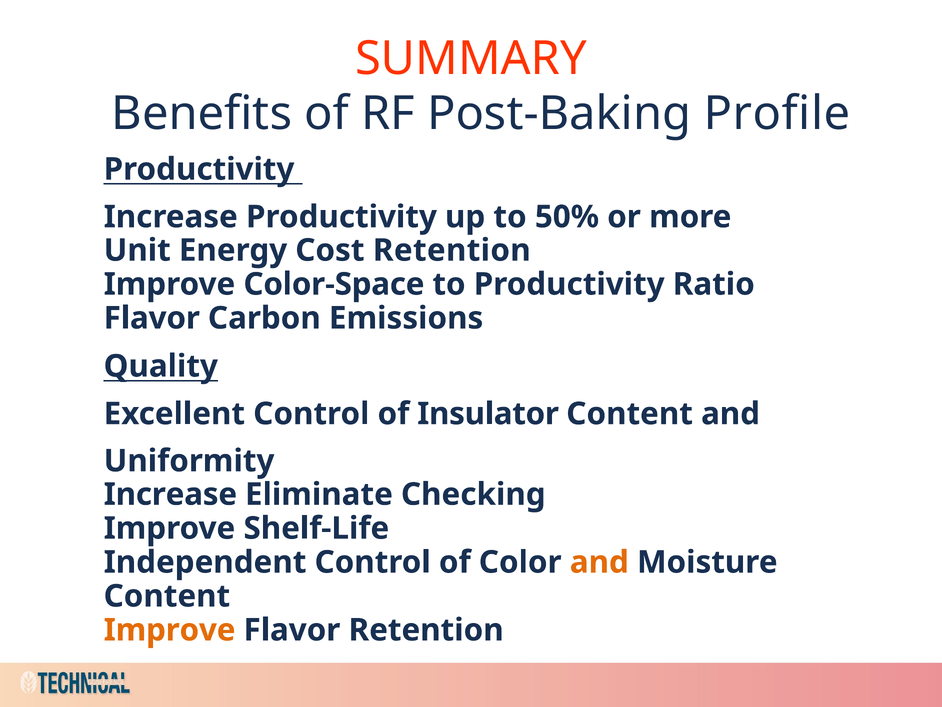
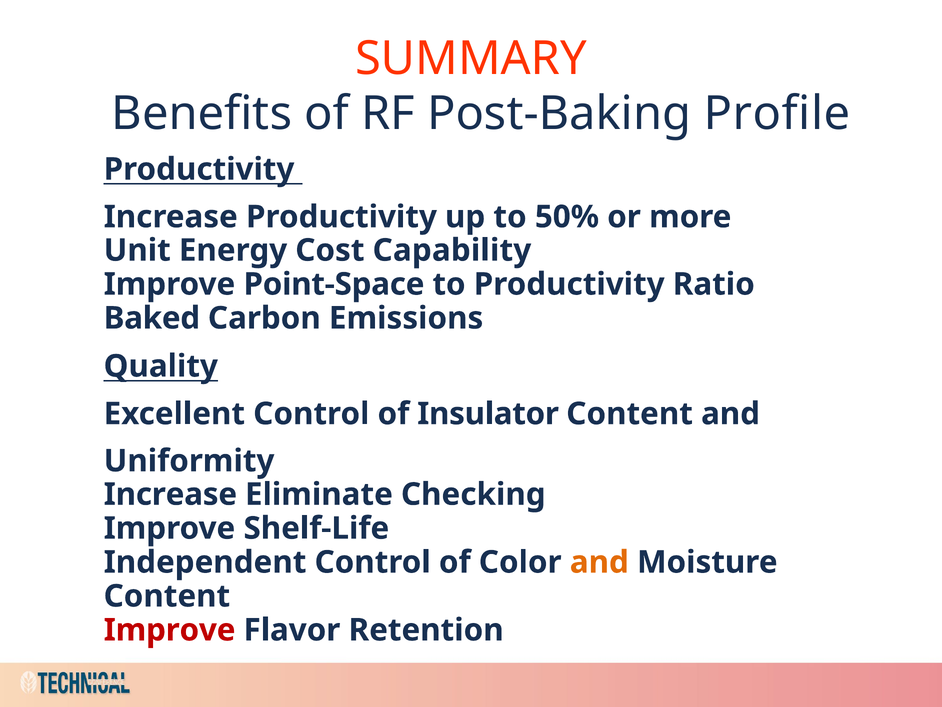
Cost Retention: Retention -> Capability (452, 250)
Color-Space: Color-Space -> Point-Space (334, 284)
Flavor: Flavor -> Baked (152, 318)
Improve colour: orange -> red (170, 630)
